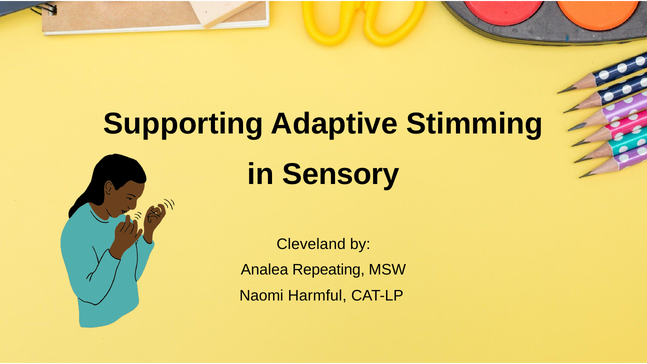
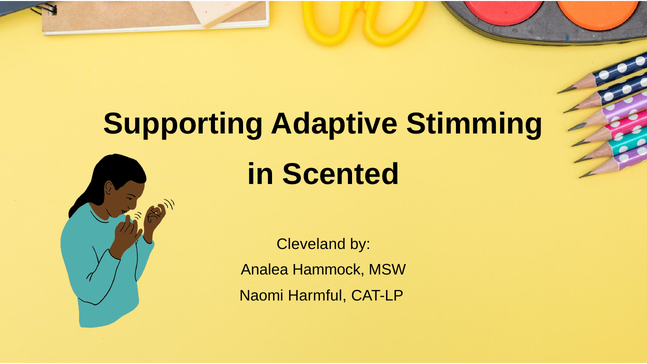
Sensory: Sensory -> Scented (341, 174)
Repeating: Repeating -> Hammock (329, 270)
